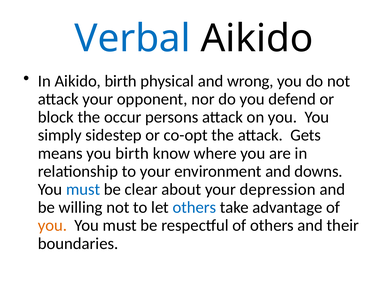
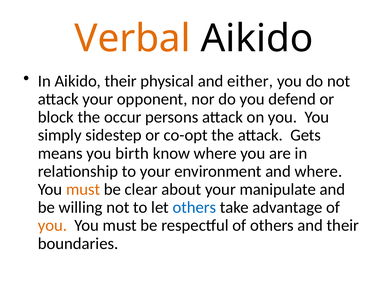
Verbal colour: blue -> orange (133, 39)
Aikido birth: birth -> their (121, 81)
wrong: wrong -> either (250, 81)
and downs: downs -> where (318, 171)
must colour: blue -> orange (83, 189)
depression: depression -> manipulate (278, 189)
